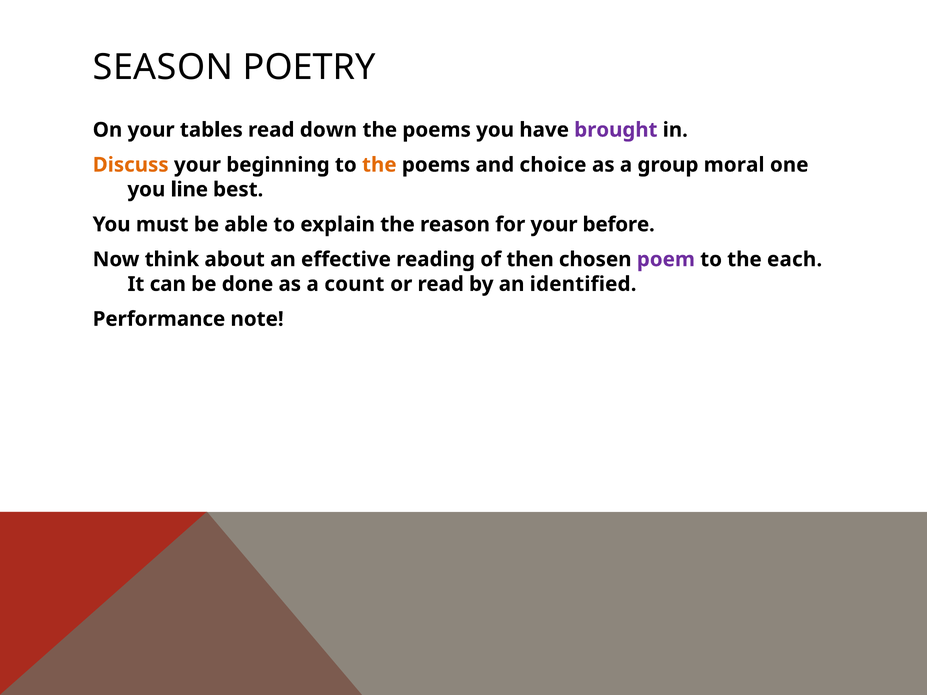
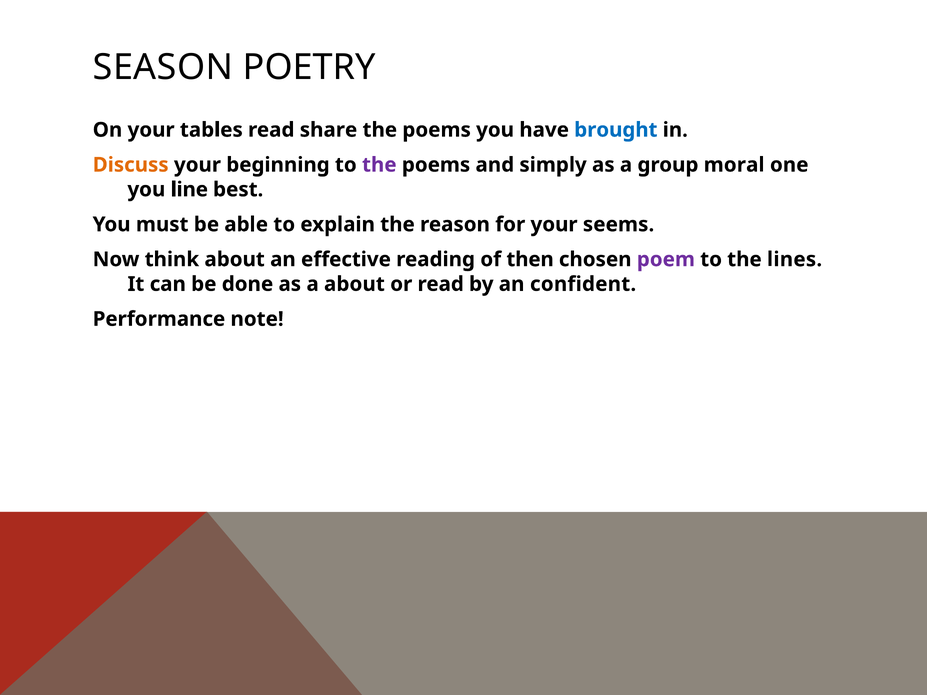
down: down -> share (328, 130)
brought colour: purple -> blue (616, 130)
the colour: orange -> purple (379, 165)
choice: choice -> simply (553, 165)
before: before -> seems (619, 225)
each: each -> lines (795, 260)
a count: count -> about (354, 284)
identified: identified -> confident (583, 284)
